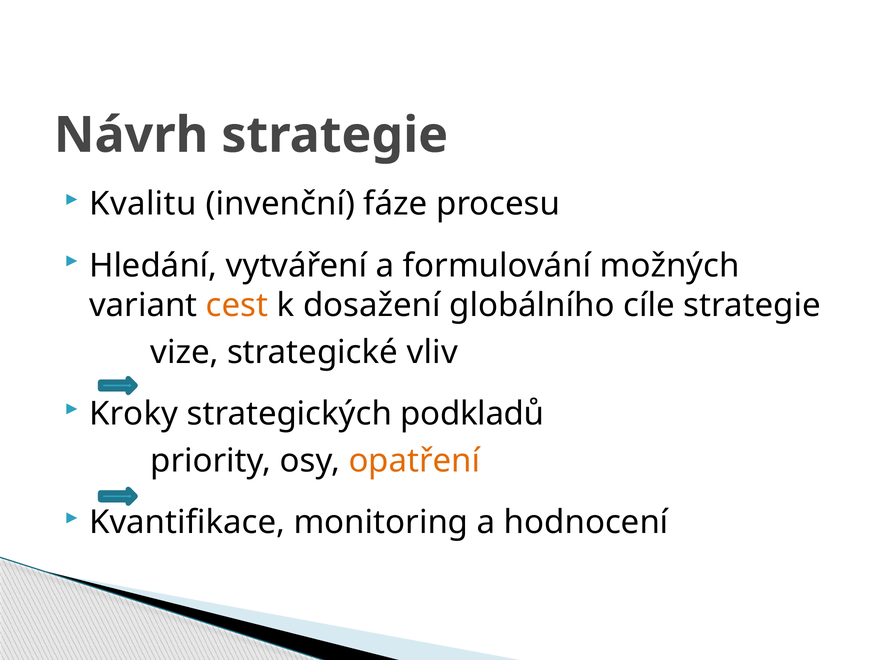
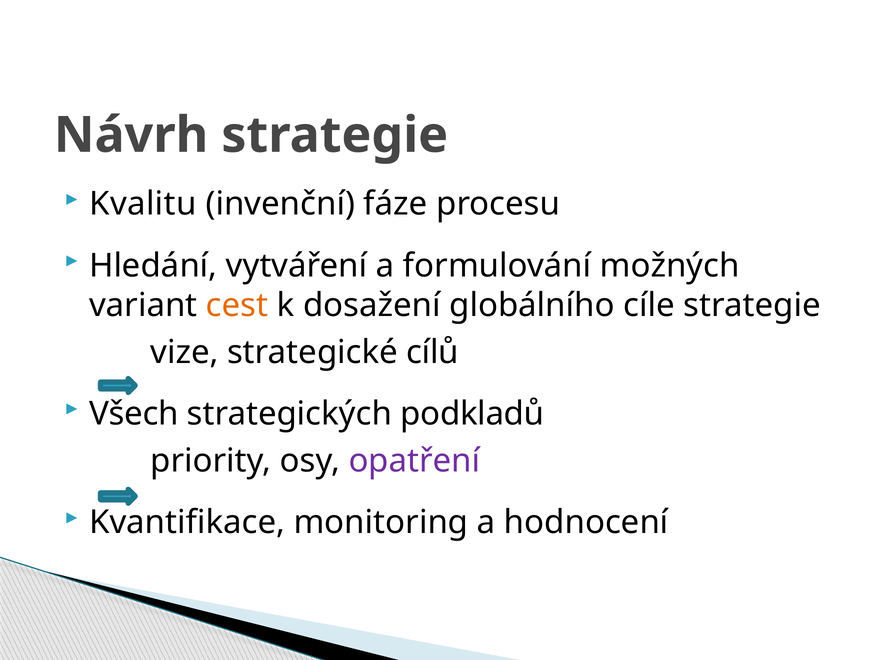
vliv: vliv -> cílů (432, 353)
Kroky: Kroky -> Všech (134, 414)
opatření colour: orange -> purple (414, 461)
